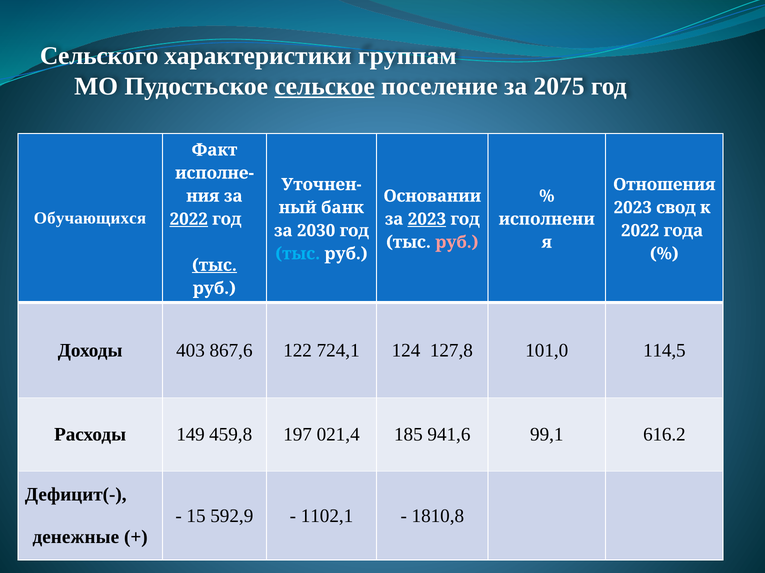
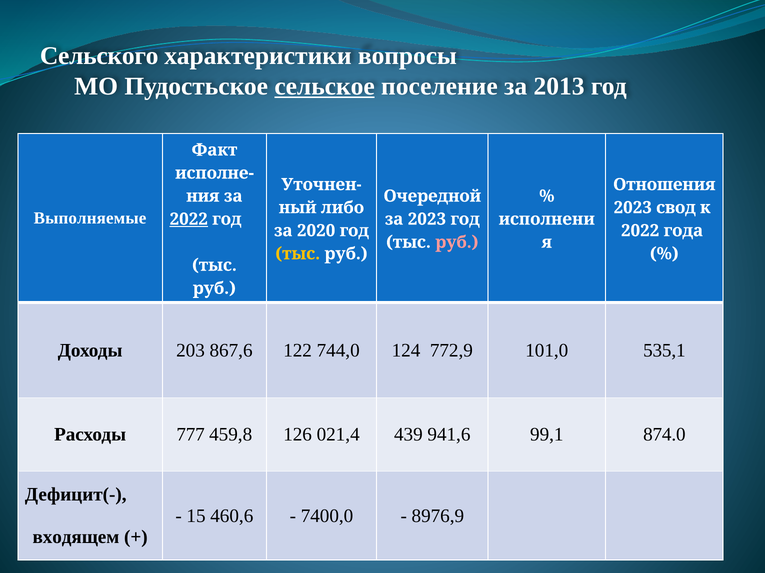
группам: группам -> вопросы (407, 56)
2075: 2075 -> 2013 (559, 87)
Основании: Основании -> Очередной (432, 196)
банк: банк -> либо (343, 208)
Обучающихся: Обучающихся -> Выполняемые (90, 219)
2023 underline: present -> none (427, 219)
2030: 2030 -> 2020 (316, 231)
тыс colour: light blue -> yellow (298, 254)
тыс underline: present -> none (214, 266)
403: 403 -> 203 (190, 351)
724,1: 724,1 -> 744,0 (338, 351)
127,8: 127,8 -> 772,9 (451, 351)
114,5: 114,5 -> 535,1 (664, 351)
149: 149 -> 777 (191, 435)
197: 197 -> 126 (298, 435)
185: 185 -> 439 (408, 435)
616.2: 616.2 -> 874.0 (664, 435)
592,9: 592,9 -> 460,6 (232, 516)
1102,1: 1102,1 -> 7400,0 (327, 516)
1810,8: 1810,8 -> 8976,9 (438, 516)
денежные: денежные -> входящем (76, 538)
